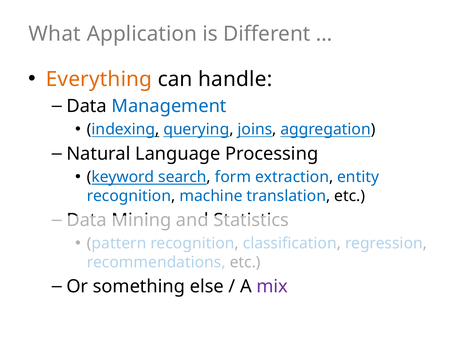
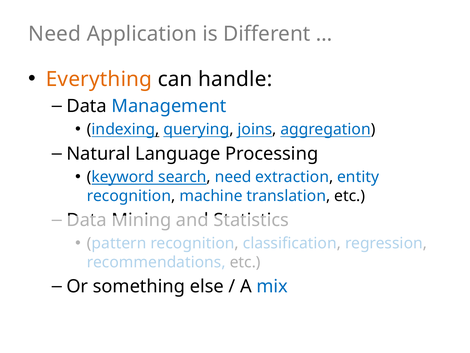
What: What -> Need (55, 34)
search form: form -> need (233, 177)
mix colour: purple -> blue (272, 286)
